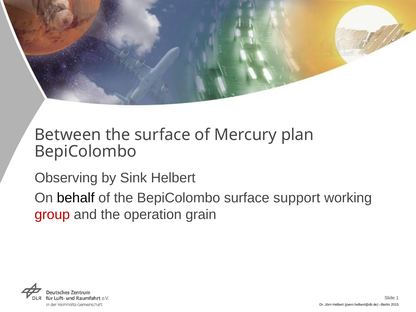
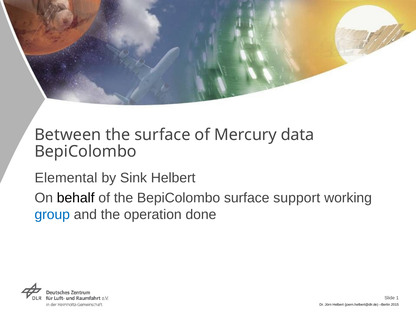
plan: plan -> data (298, 135)
Observing: Observing -> Elemental (66, 178)
group colour: red -> blue (52, 215)
grain: grain -> done (201, 215)
